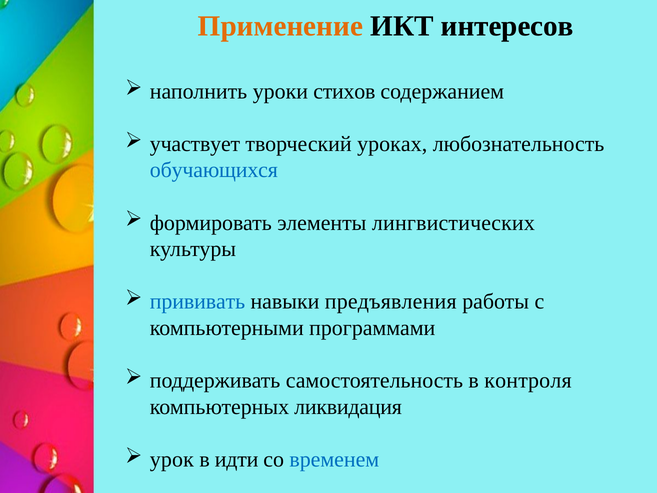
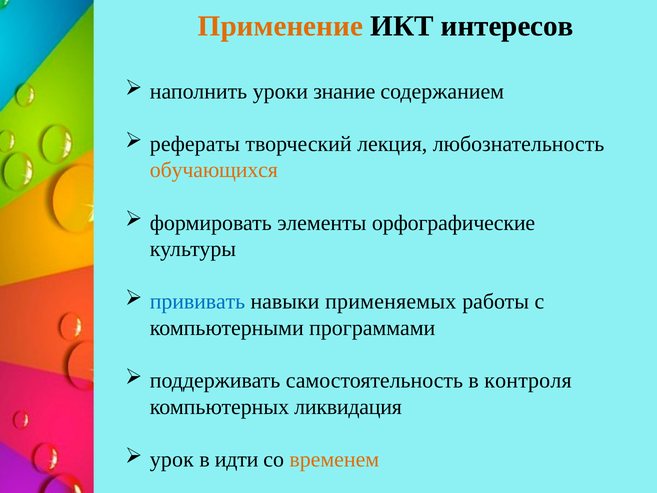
стихов: стихов -> знание (344, 91)
участвует: участвует -> рефераты (195, 144)
уроках: уроках -> лекция (392, 144)
обучающихся colour: blue -> orange (214, 170)
лингвистических: лингвистических -> орфографические (454, 223)
предъявления: предъявления -> применяемых (391, 302)
временем colour: blue -> orange (334, 459)
